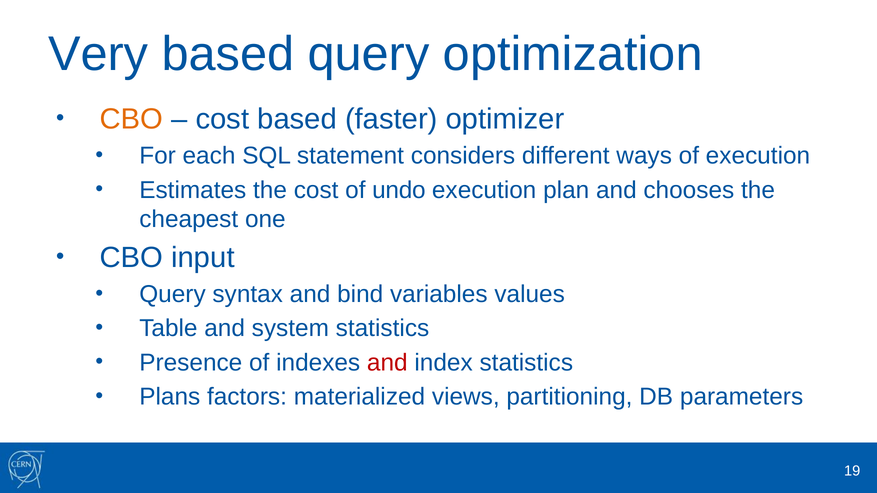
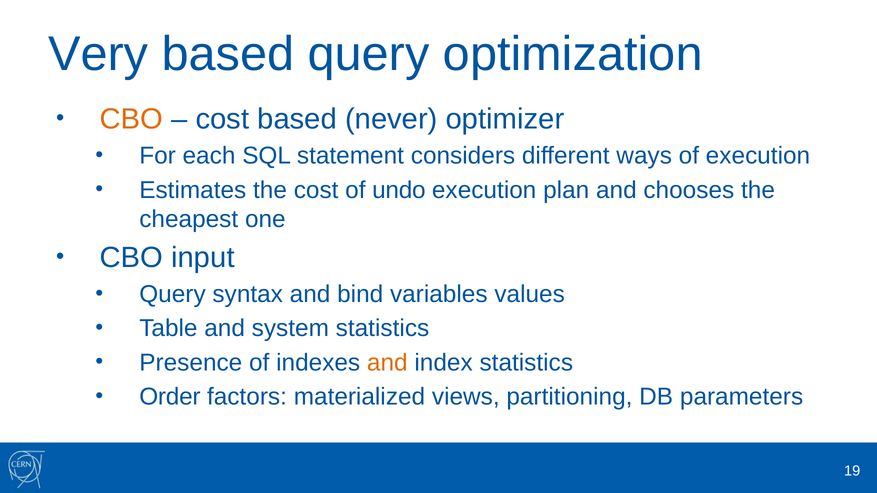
faster: faster -> never (391, 119)
and colour: red -> orange (387, 363)
Plans: Plans -> Order (170, 397)
